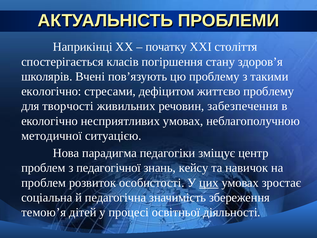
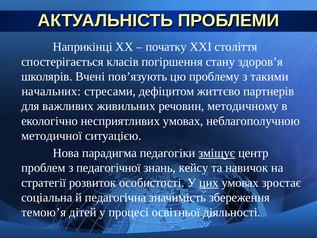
екологічно: екологічно -> начальних (51, 91)
життєво проблему: проблему -> партнерів (269, 91)
творчості: творчості -> важливих (68, 106)
забезпечення: забезпечення -> методичному (243, 106)
зміщує underline: none -> present (217, 153)
проблем: проблем -> стратегії (44, 183)
